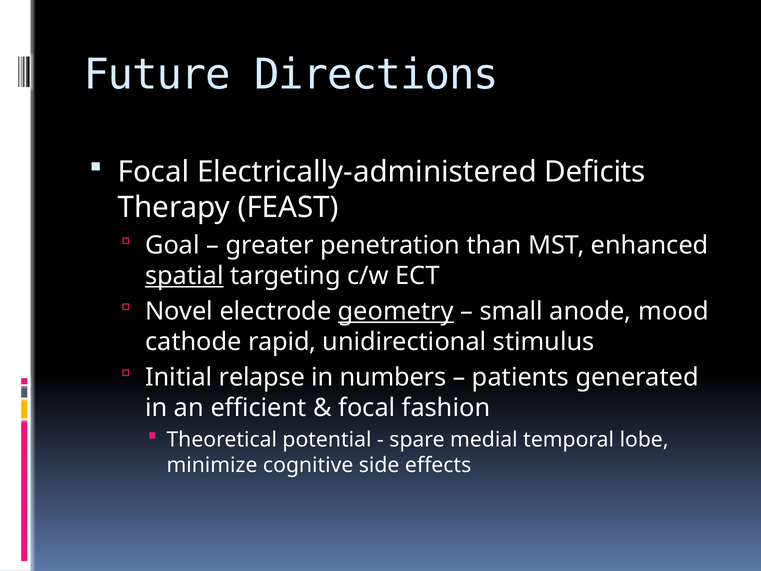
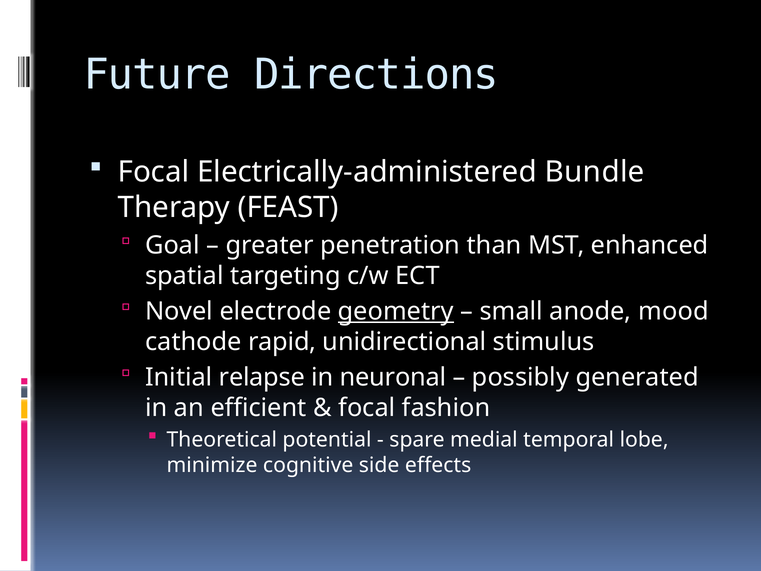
Deficits: Deficits -> Bundle (595, 172)
spatial underline: present -> none (184, 276)
numbers: numbers -> neuronal (393, 377)
patients: patients -> possibly (520, 377)
